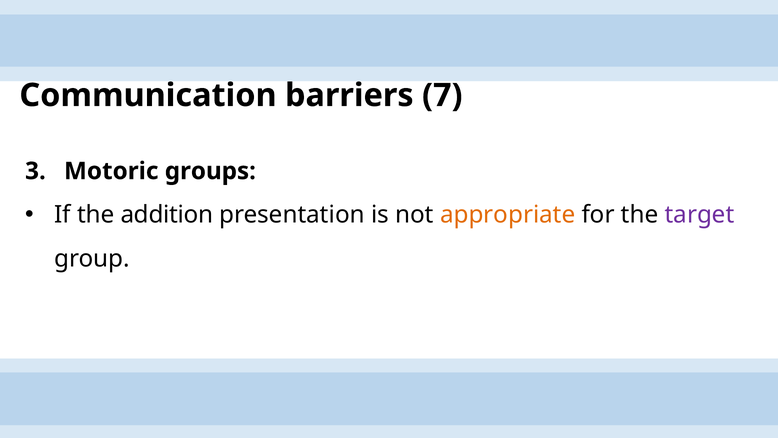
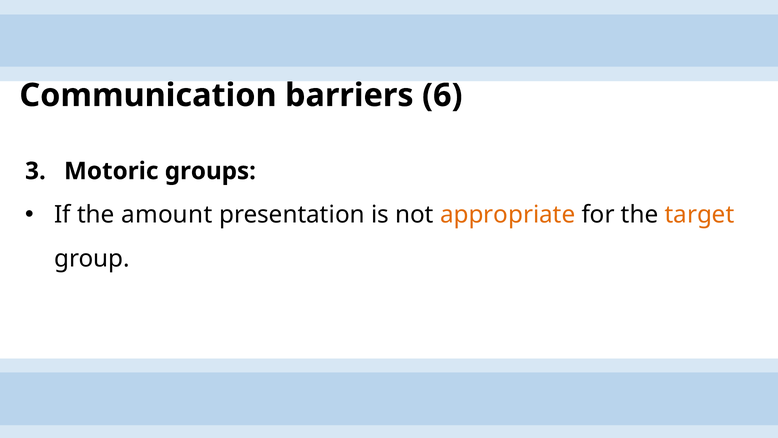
7: 7 -> 6 (442, 95)
addition: addition -> amount (167, 215)
target colour: purple -> orange (700, 215)
